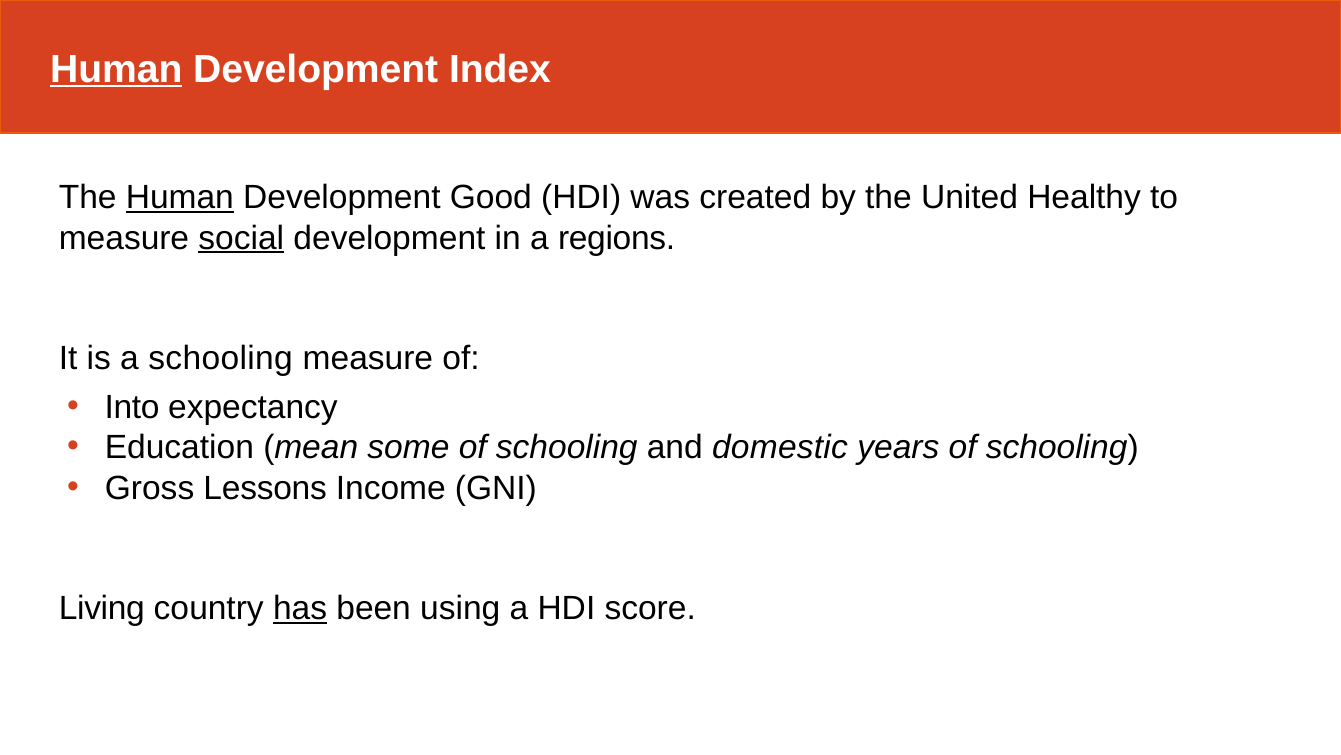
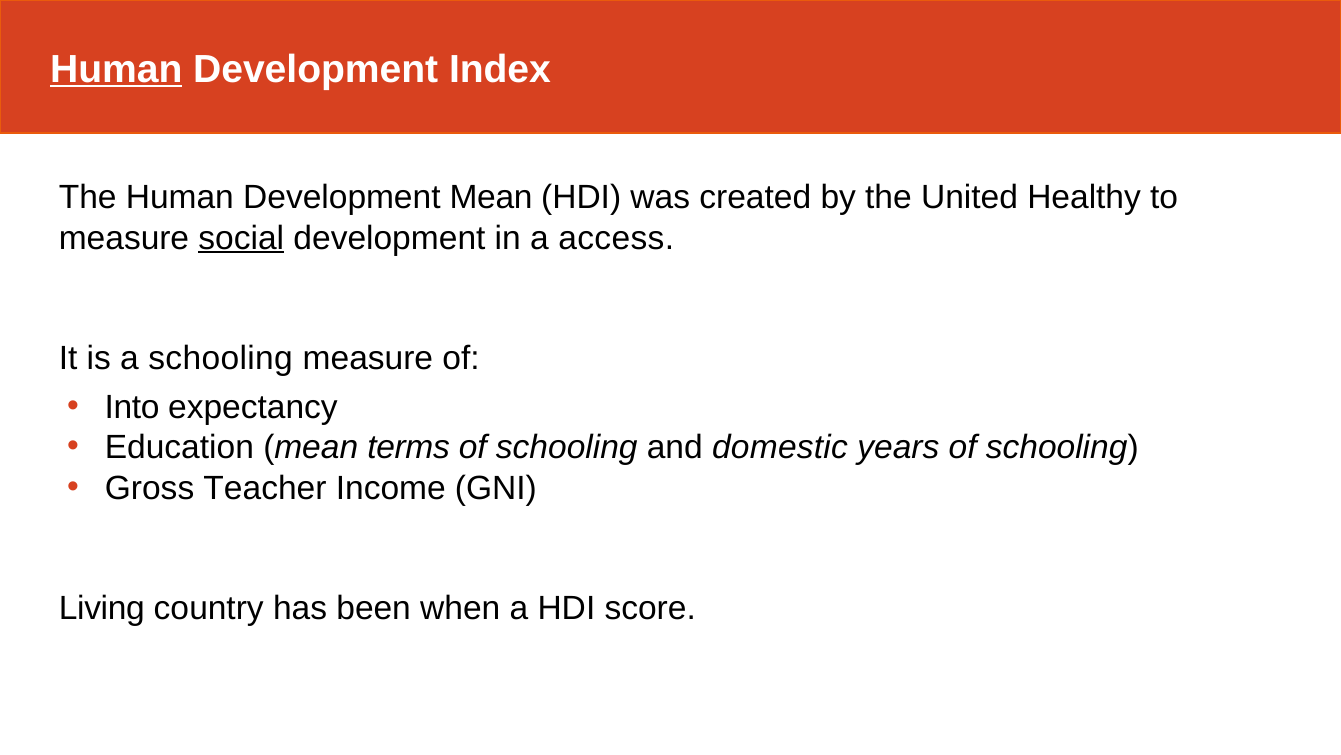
Human underline: present -> none (180, 198)
Development Good: Good -> Mean (491, 198)
regions: regions -> access (616, 238)
some: some -> terms (409, 447)
Lessons: Lessons -> Teacher (265, 488)
has underline: present -> none (300, 608)
using: using -> when (460, 608)
